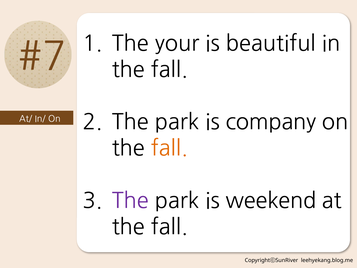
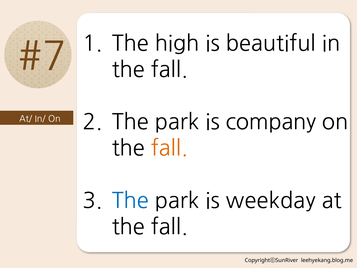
your: your -> high (177, 44)
The colour: purple -> blue (130, 201)
weekend: weekend -> weekday (271, 201)
